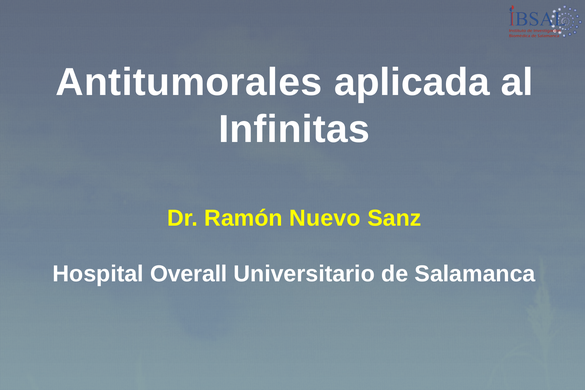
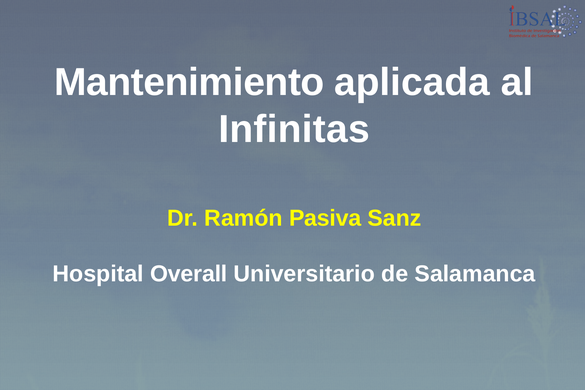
Antitumorales: Antitumorales -> Mantenimiento (189, 82)
Nuevo: Nuevo -> Pasiva (325, 218)
